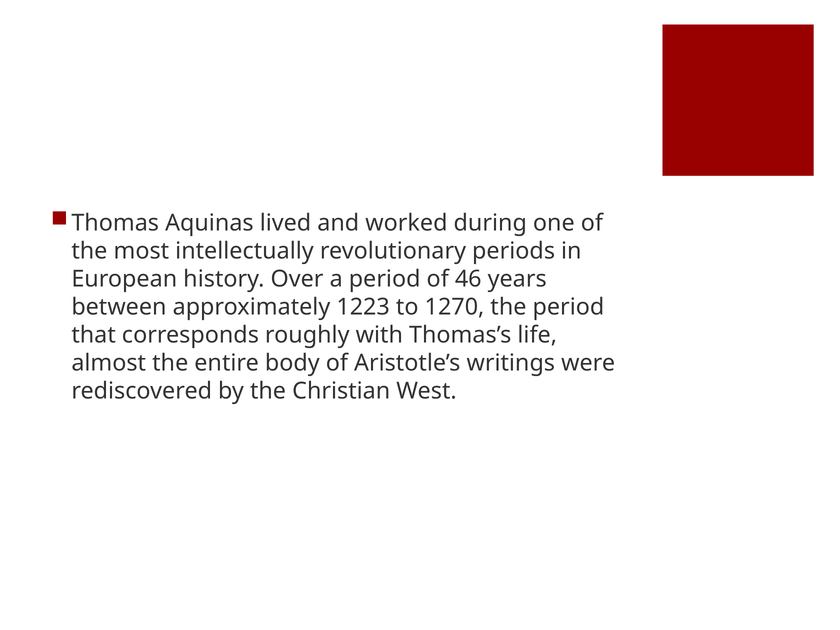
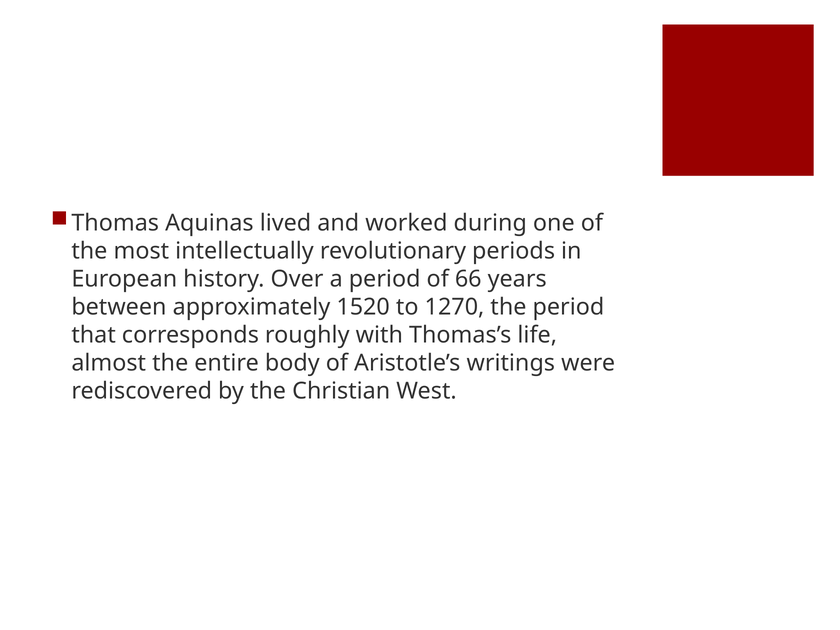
46: 46 -> 66 (468, 279)
1223: 1223 -> 1520 (363, 307)
